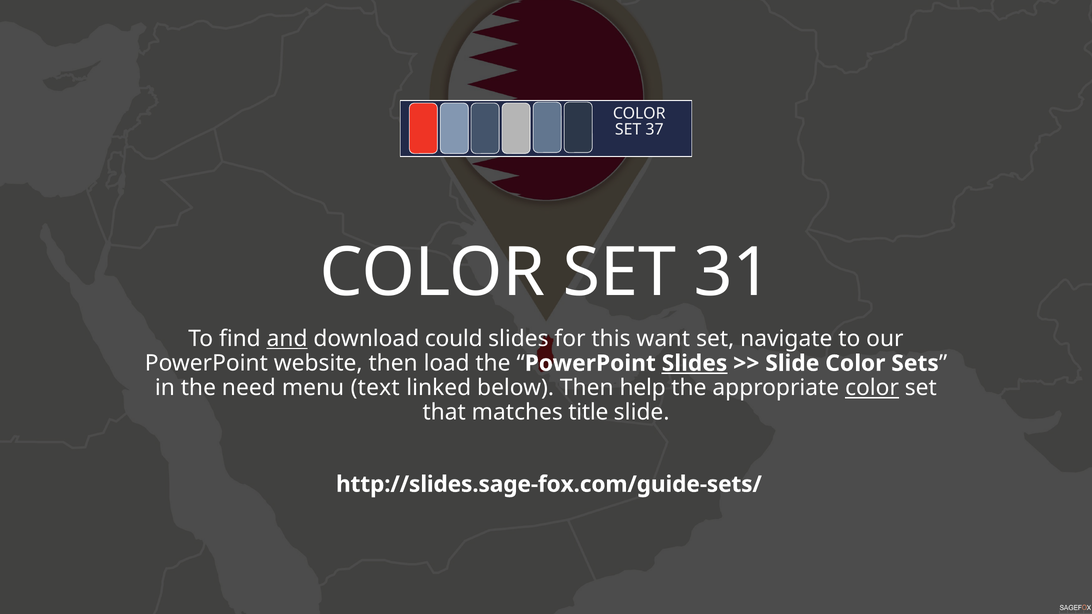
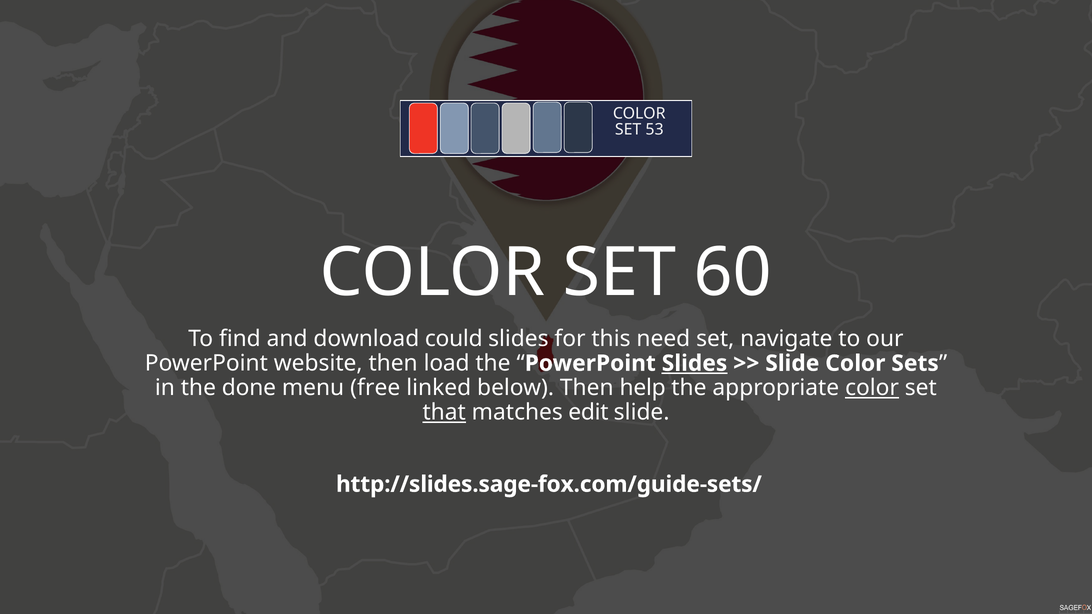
37: 37 -> 53 (655, 130)
31: 31 -> 60 (733, 273)
and underline: present -> none (287, 339)
want: want -> need (663, 339)
need: need -> done (249, 388)
text: text -> free (375, 388)
that underline: none -> present (444, 413)
title: title -> edit (588, 413)
